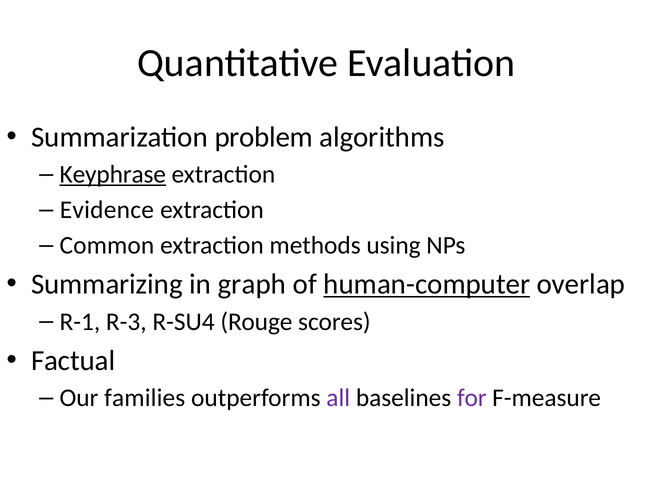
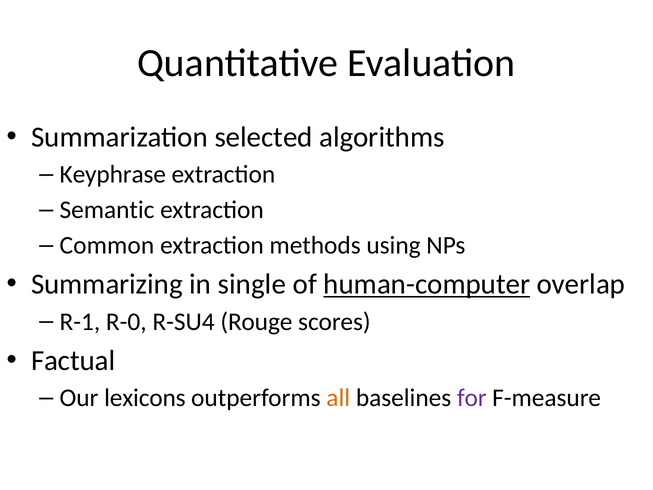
problem: problem -> selected (264, 137)
Keyphrase underline: present -> none (113, 174)
Evidence: Evidence -> Semantic (107, 210)
graph: graph -> single (252, 284)
R-3: R-3 -> R-0 (126, 322)
families: families -> lexicons (145, 398)
all colour: purple -> orange (338, 398)
